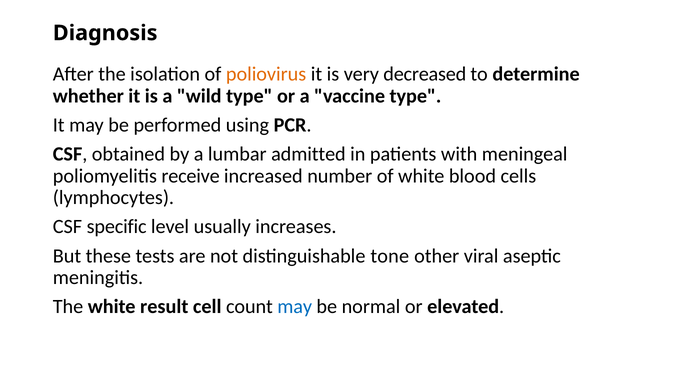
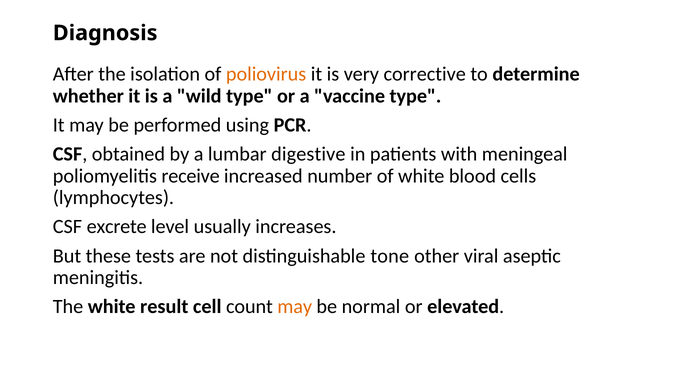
decreased: decreased -> corrective (425, 74)
admitted: admitted -> digestive (308, 154)
specific: specific -> excrete (117, 227)
may colour: blue -> orange (295, 307)
